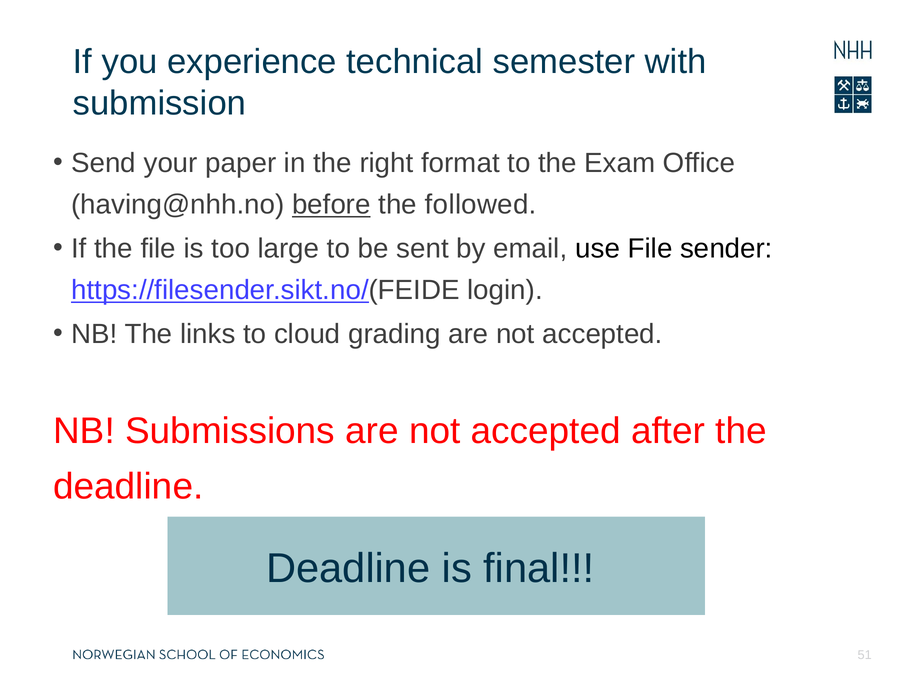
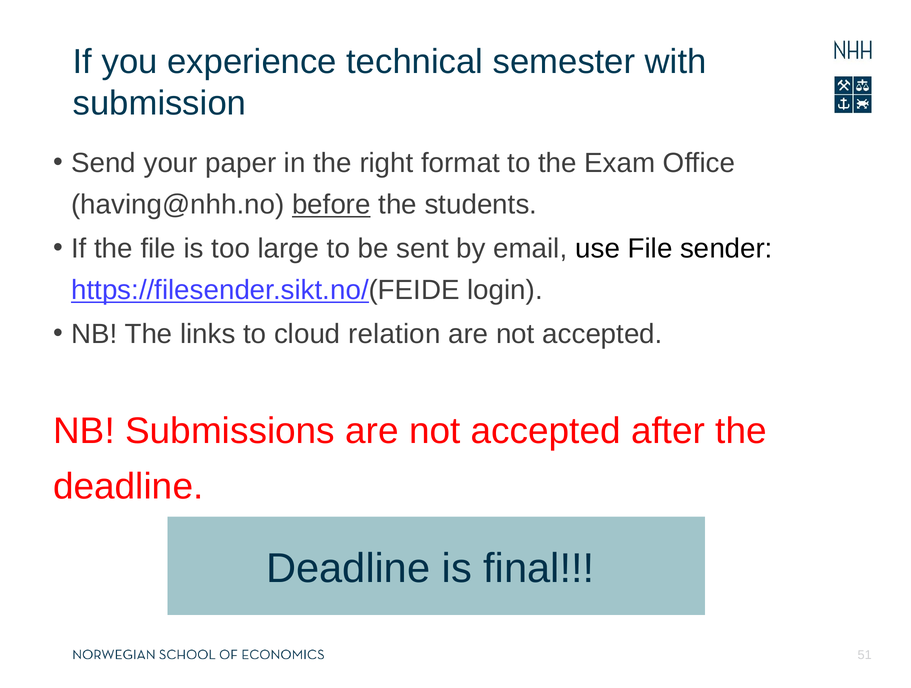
followed: followed -> students (481, 205)
grading: grading -> relation (394, 334)
